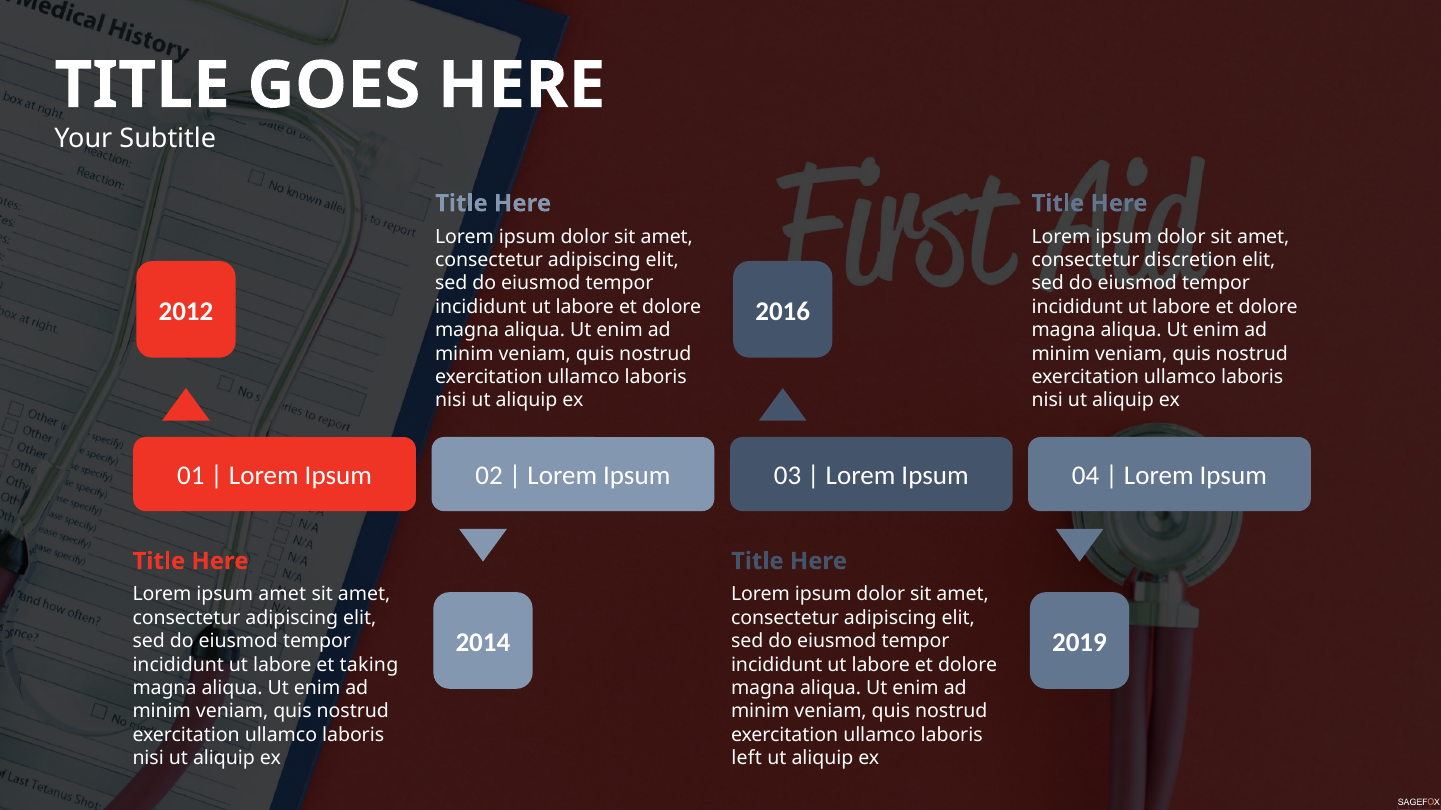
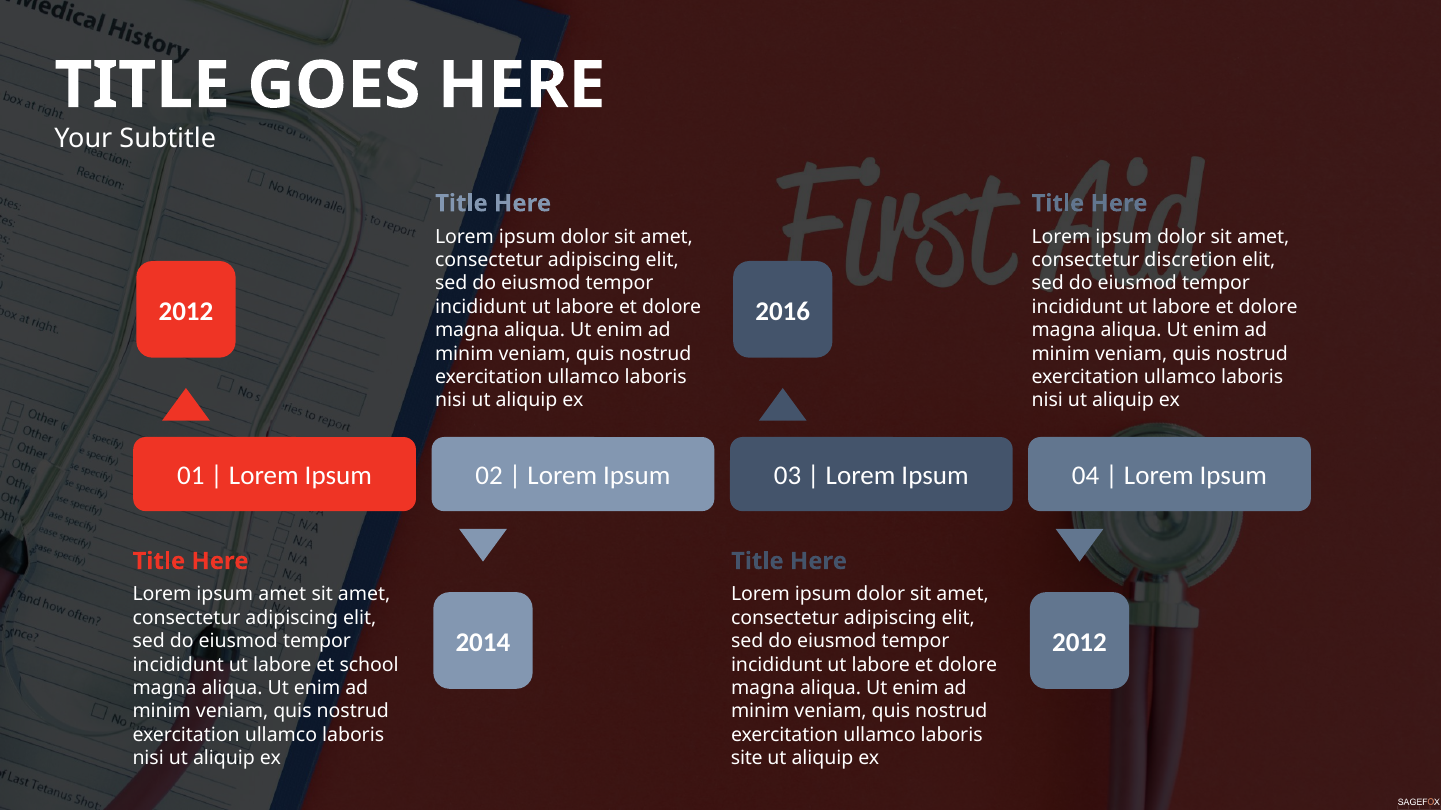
2019: 2019 -> 2012 (1079, 643)
taking: taking -> school (369, 665)
left: left -> site (747, 759)
